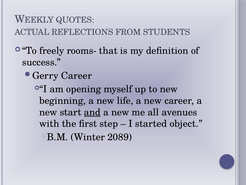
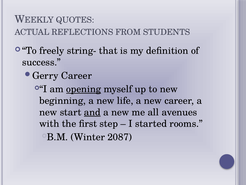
rooms-: rooms- -> string- (82, 51)
opening underline: none -> present (84, 89)
object: object -> rooms (186, 123)
2089: 2089 -> 2087 (120, 137)
